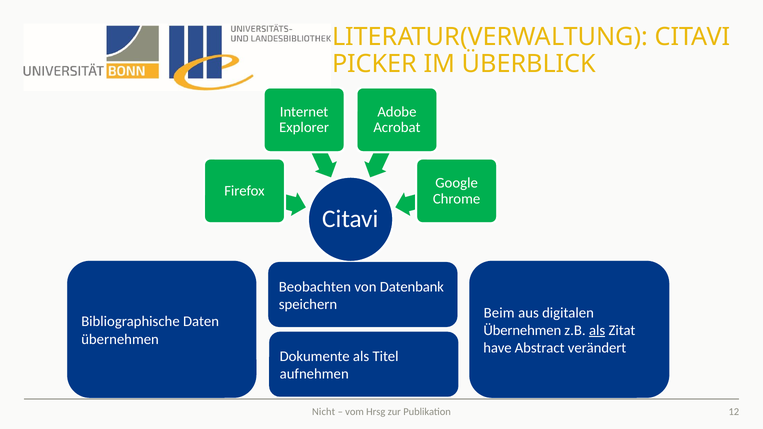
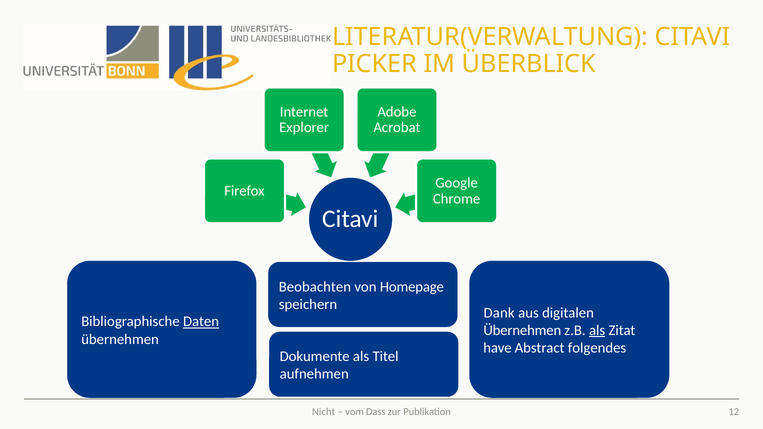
Datenbank: Datenbank -> Homepage (412, 287)
Beim: Beim -> Dank (499, 313)
Daten underline: none -> present (201, 322)
verändert: verändert -> folgendes (597, 348)
Hrsg: Hrsg -> Dass (376, 412)
